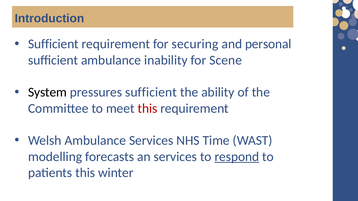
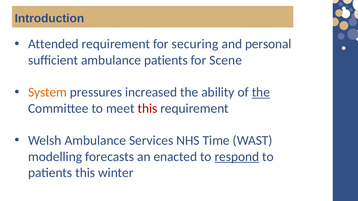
Sufficient: Sufficient -> Attended (53, 44)
ambulance inability: inability -> patients (166, 60)
System colour: black -> orange (47, 92)
pressures sufficient: sufficient -> increased (151, 92)
the underline: none -> present (261, 92)
an services: services -> enacted (175, 157)
